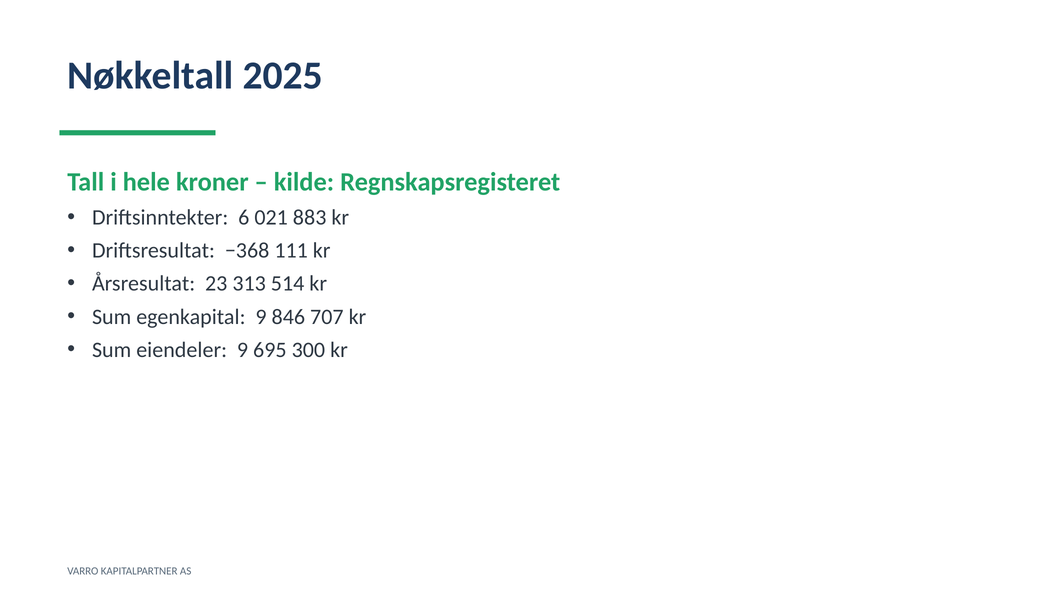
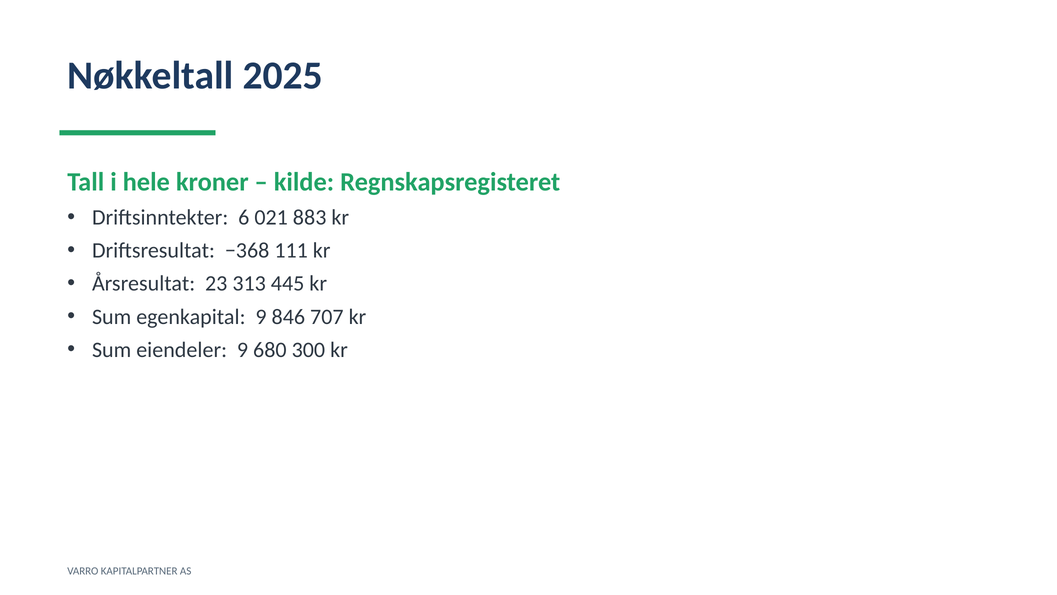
514: 514 -> 445 (288, 283)
695: 695 -> 680 (270, 350)
